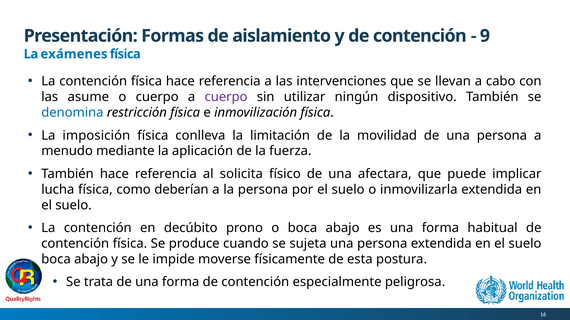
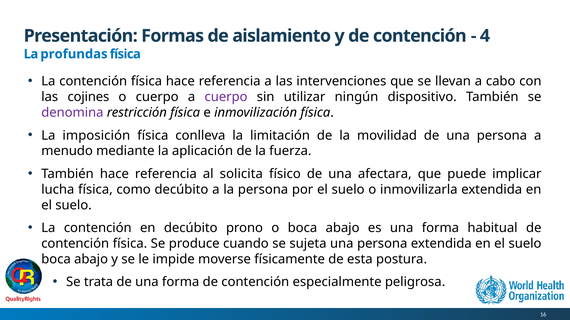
9: 9 -> 4 (485, 36)
exámenes: exámenes -> profundas (74, 54)
asume: asume -> cojines (88, 97)
denomina colour: blue -> purple (72, 113)
como deberían: deberían -> decúbito (181, 190)
